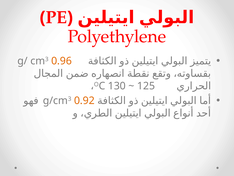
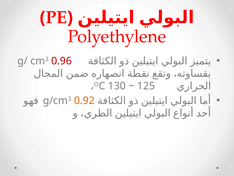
0.96 colour: orange -> red (62, 61)
